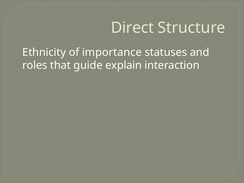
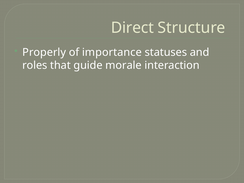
Ethnicity: Ethnicity -> Properly (44, 52)
explain: explain -> morale (124, 65)
